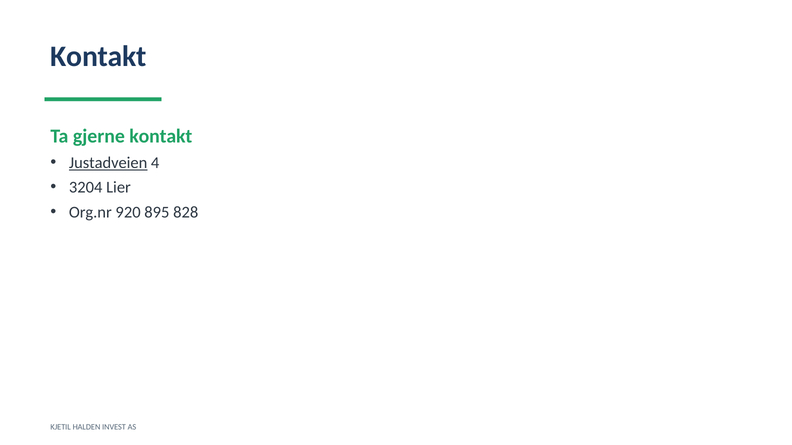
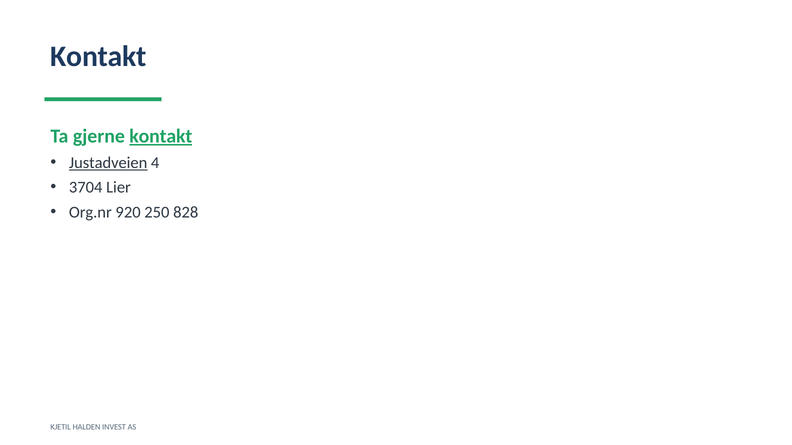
kontakt underline: none -> present (161, 136)
3204: 3204 -> 3704 (86, 188)
895: 895 -> 250 (157, 212)
